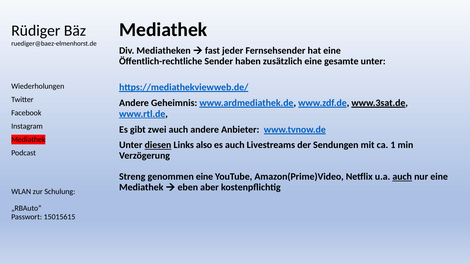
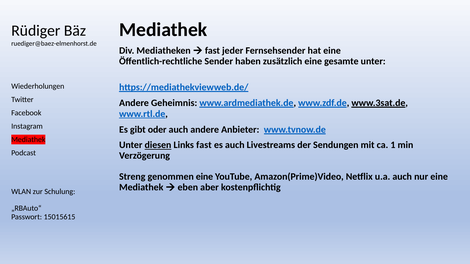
zwei: zwei -> oder (157, 130)
Links also: also -> fast (204, 145)
auch underline: present -> none (402, 177)
